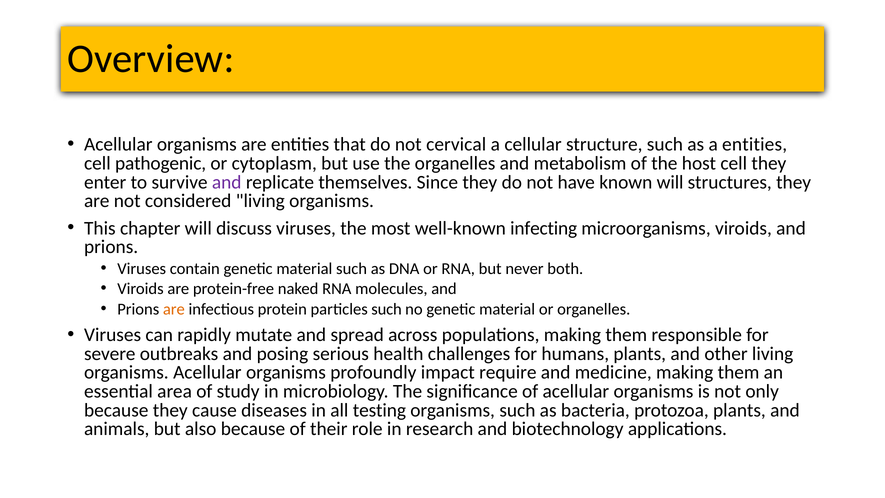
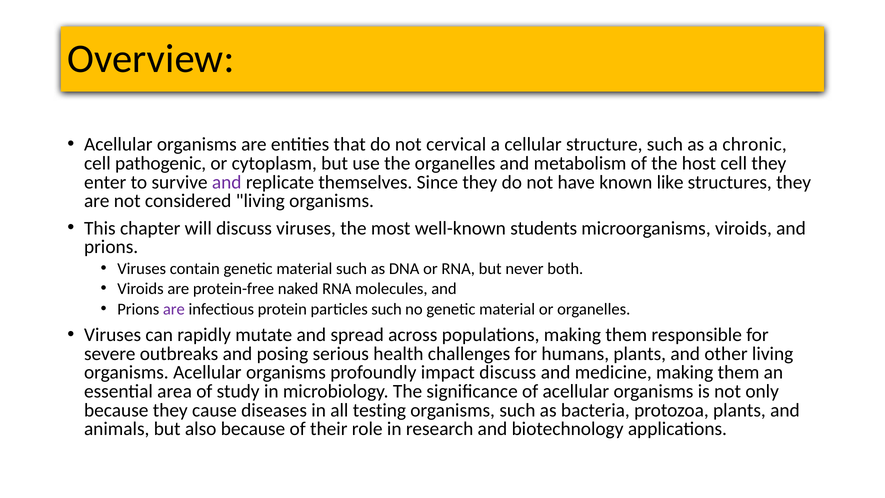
a entities: entities -> chronic (755, 144)
known will: will -> like (670, 182)
infecting: infecting -> students (544, 228)
are colour: orange -> purple (174, 309)
impact require: require -> discuss (508, 372)
